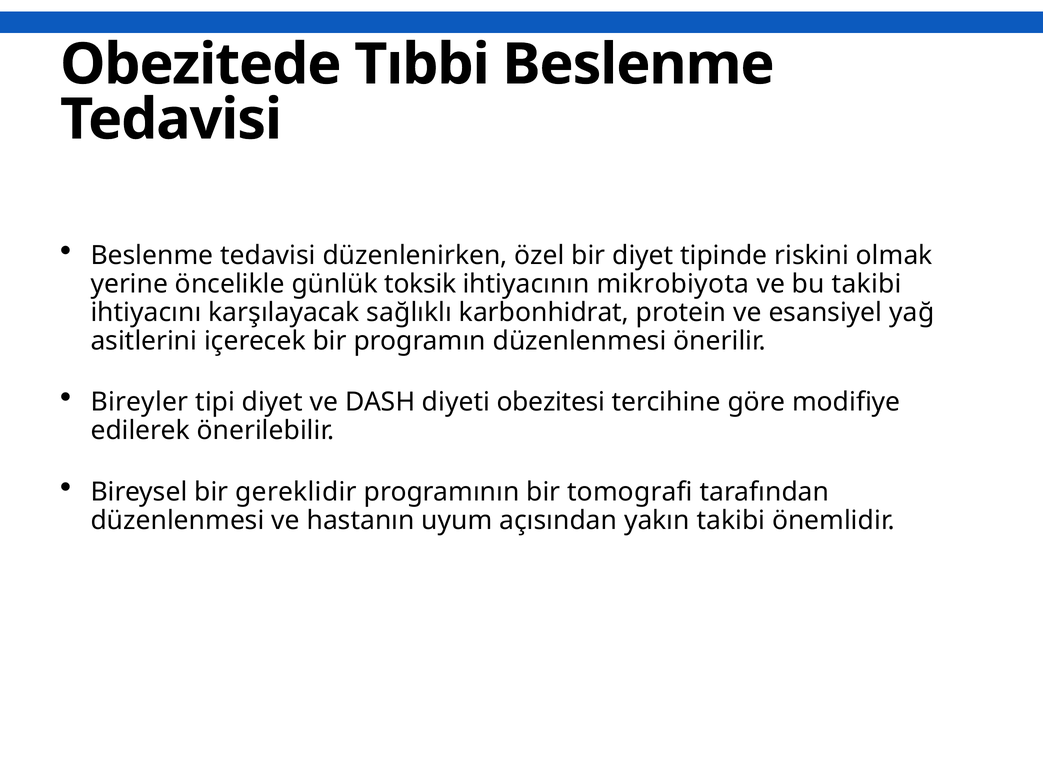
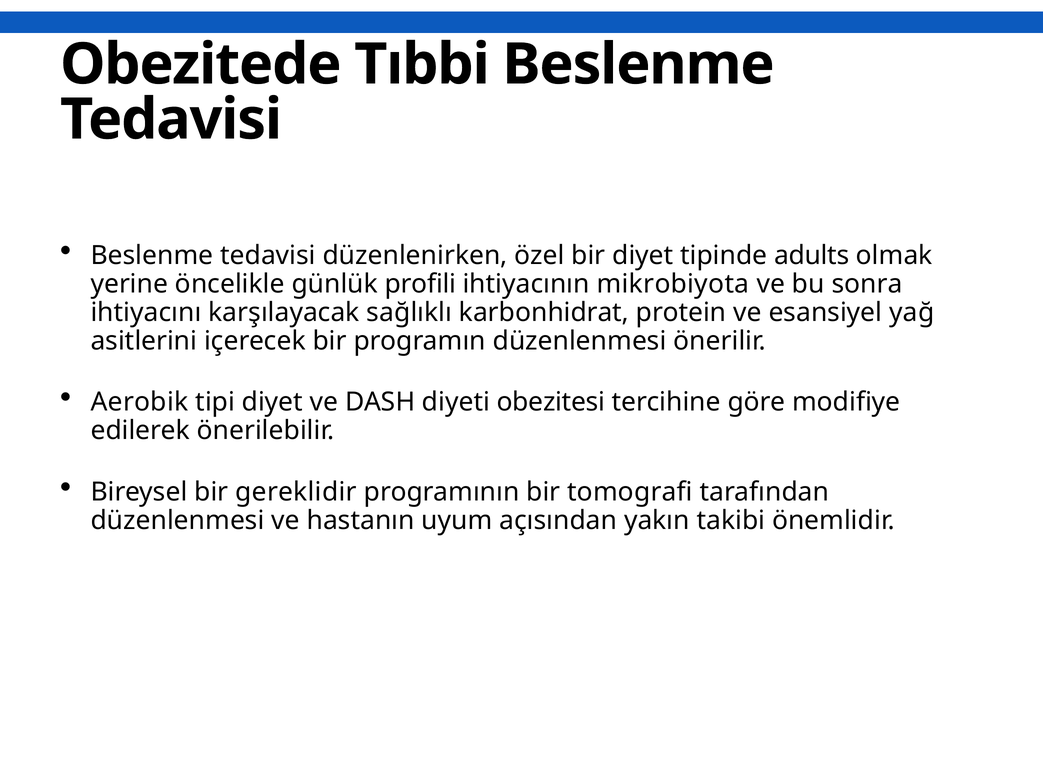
riskini: riskini -> adults (812, 255)
toksik: toksik -> profili (420, 284)
bu takibi: takibi -> sonra (867, 284)
Bireyler: Bireyler -> Aerobik (139, 402)
